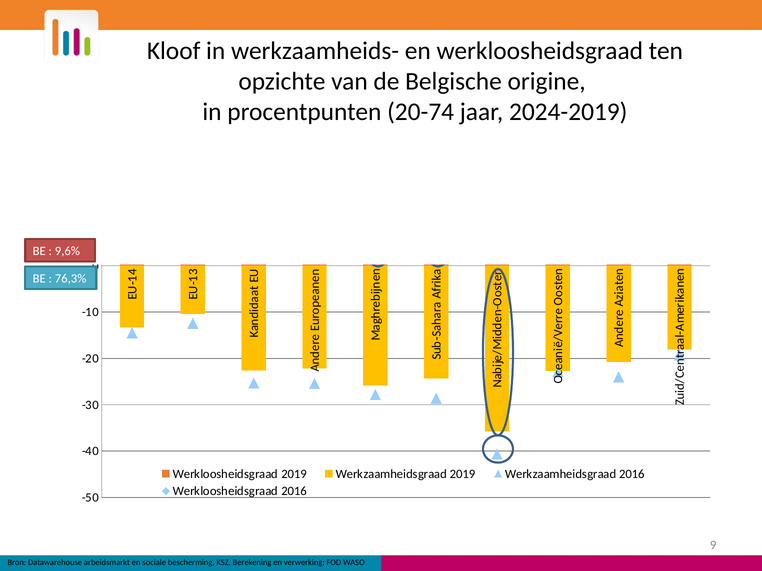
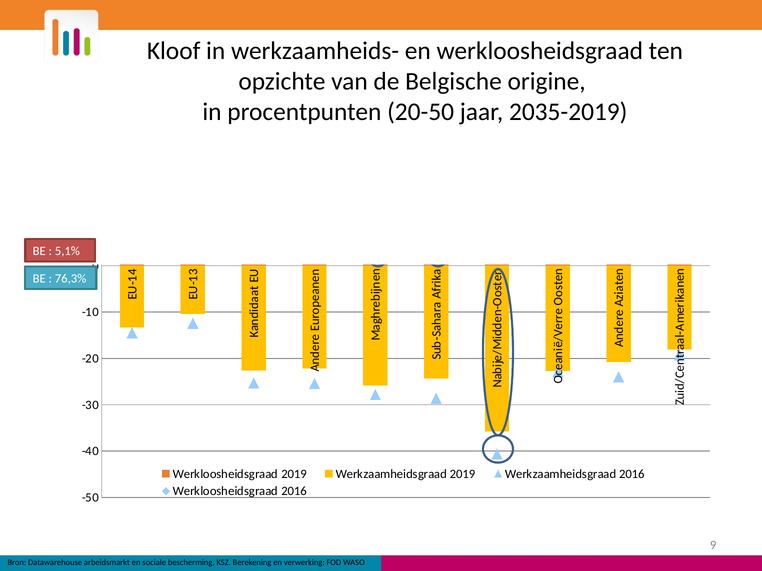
20-74: 20-74 -> 20-50 (421, 112)
2024-2019: 2024-2019 -> 2035-2019 (568, 112)
9,6%: 9,6% -> 5,1% (67, 251)
